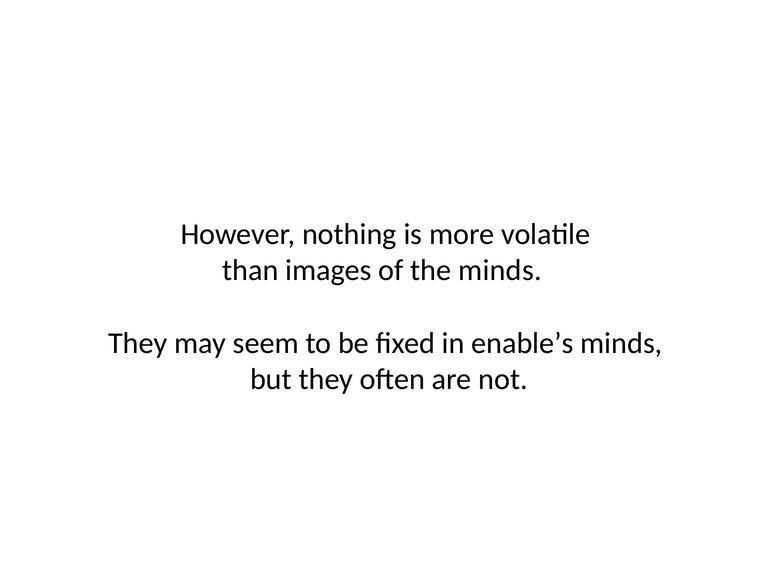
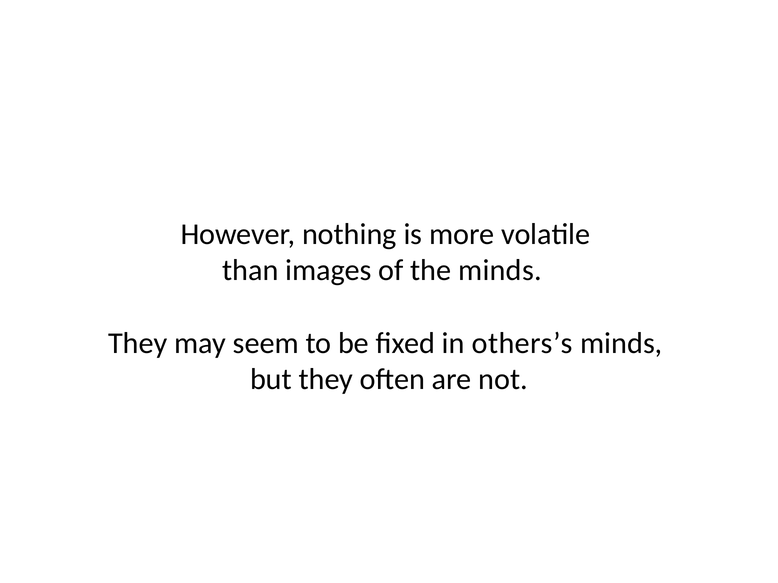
enable’s: enable’s -> others’s (522, 343)
